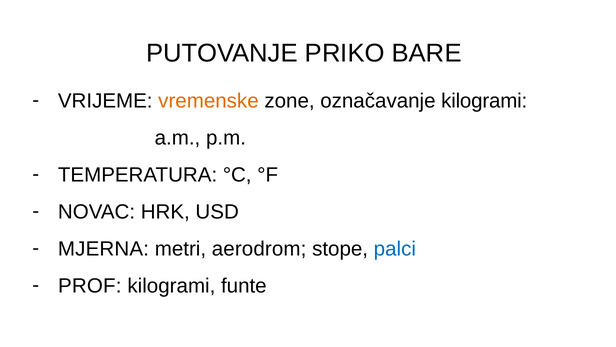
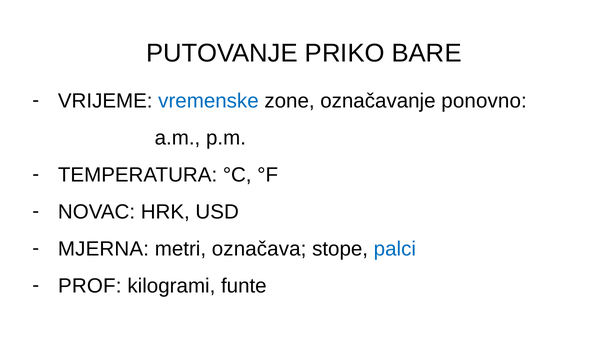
vremenske colour: orange -> blue (208, 101)
označavanje kilogrami: kilogrami -> ponovno (484, 101)
aerodrom: aerodrom -> označava (259, 249)
